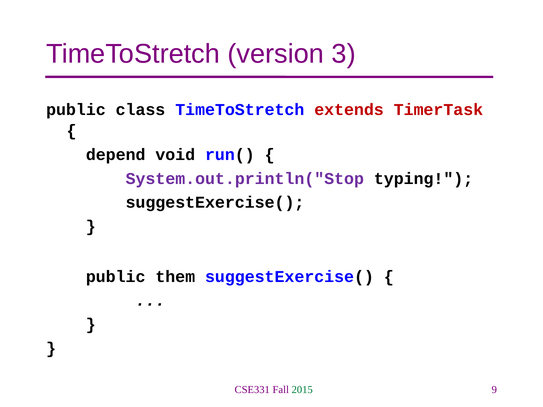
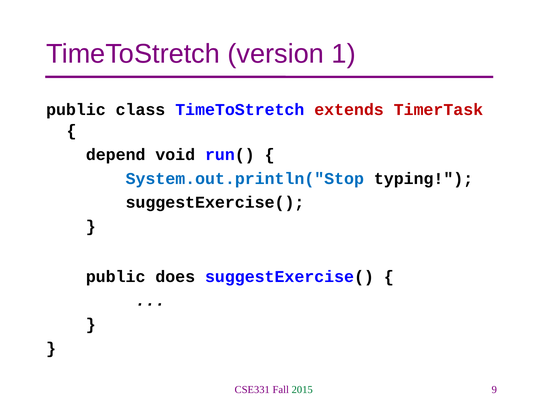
3: 3 -> 1 (344, 54)
System.out.println("Stop colour: purple -> blue (245, 179)
them: them -> does (175, 277)
